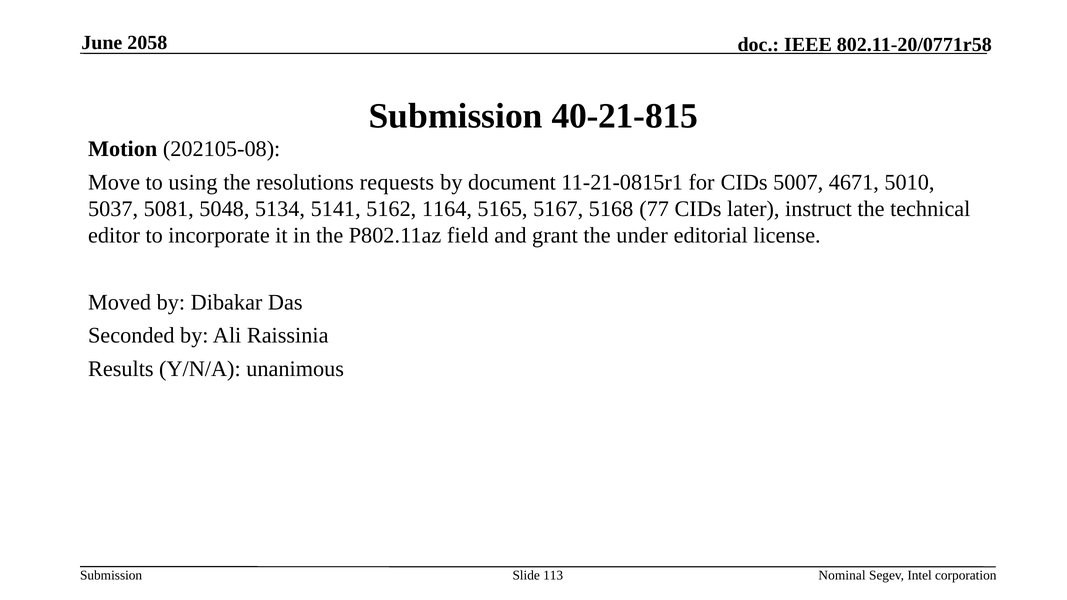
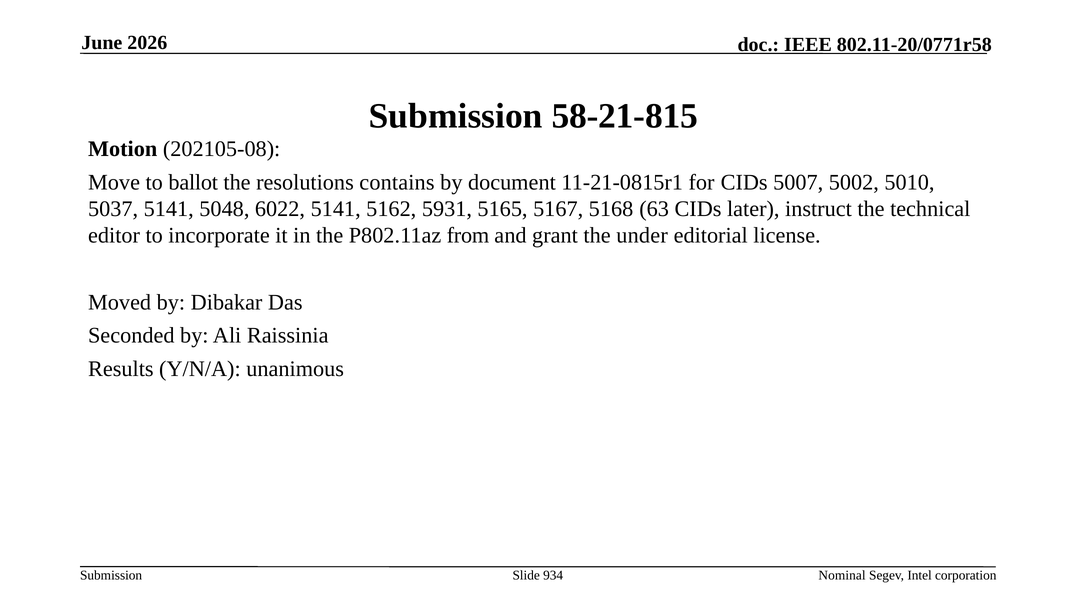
2058: 2058 -> 2026 (147, 42)
40-21-815: 40-21-815 -> 58-21-815 (625, 116)
using: using -> ballot (193, 182)
requests: requests -> contains (397, 182)
4671: 4671 -> 5002 (854, 182)
5037 5081: 5081 -> 5141 (169, 209)
5134: 5134 -> 6022 (280, 209)
1164: 1164 -> 5931 (447, 209)
77: 77 -> 63 (654, 209)
field: field -> from (468, 236)
113: 113 -> 934 (553, 576)
